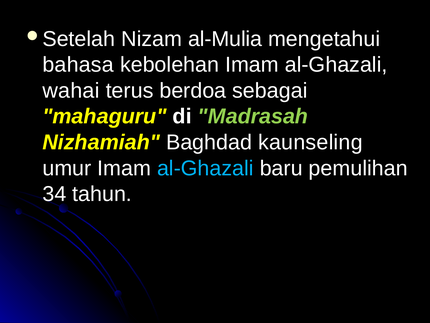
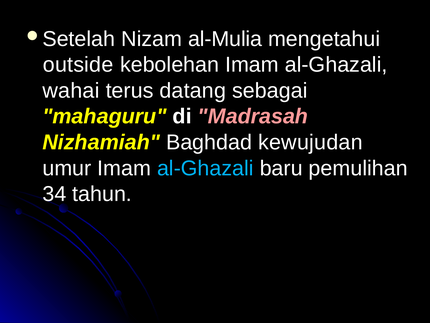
bahasa: bahasa -> outside (78, 65)
berdoa: berdoa -> datang (193, 91)
Madrasah colour: light green -> pink (253, 116)
kaunseling: kaunseling -> kewujudan (310, 142)
